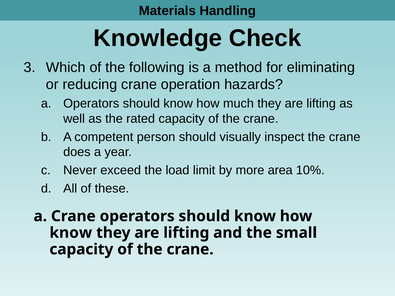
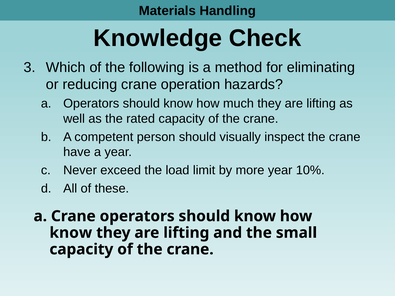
does: does -> have (77, 152)
more area: area -> year (280, 170)
